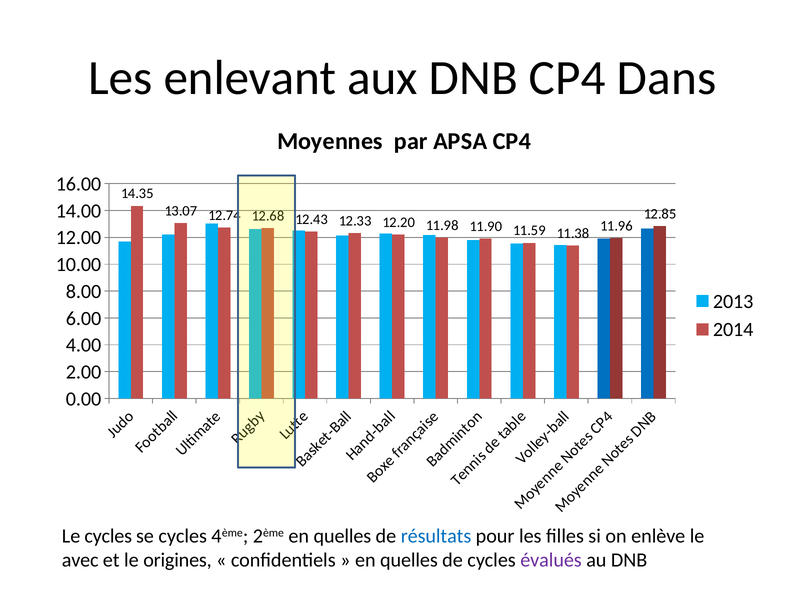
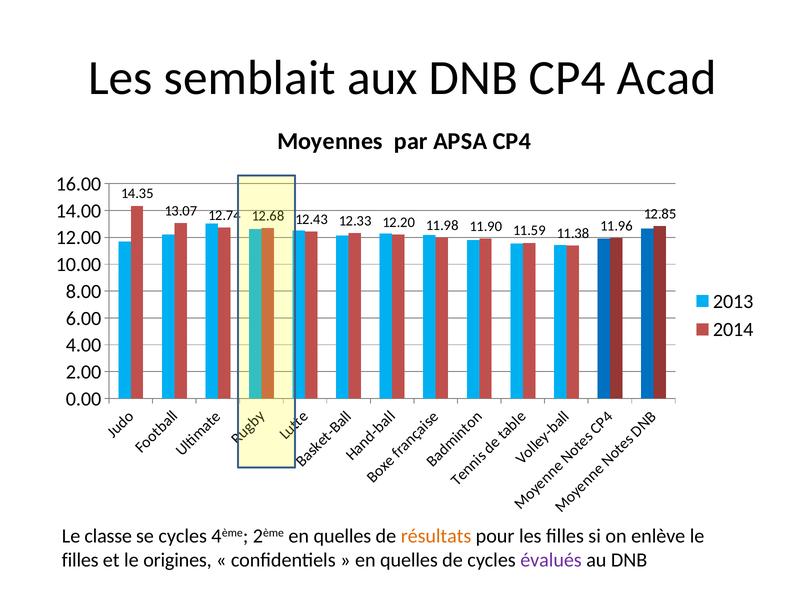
enlevant: enlevant -> semblait (250, 78)
Dans: Dans -> Acad (667, 78)
Le cycles: cycles -> classe (108, 535)
résultats colour: blue -> orange (436, 535)
avec: avec -> filles (80, 560)
